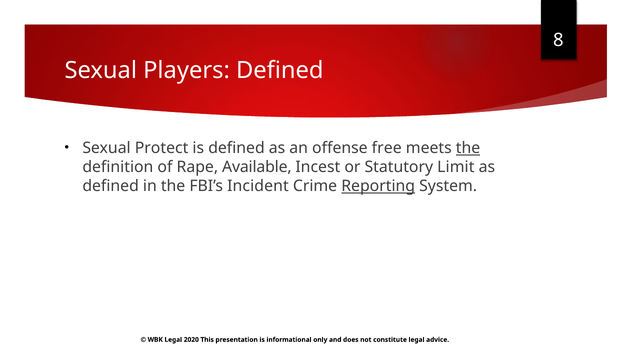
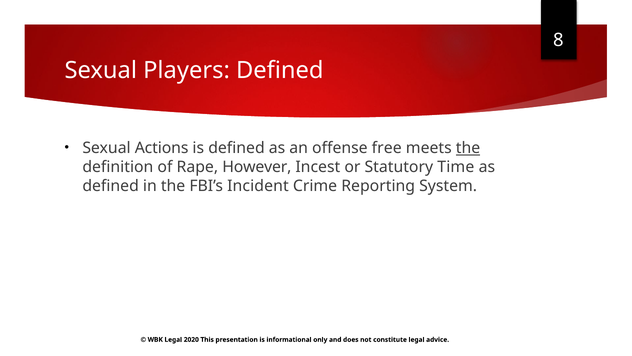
Protect: Protect -> Actions (162, 148)
Available: Available -> However (257, 167)
Limit: Limit -> Time (456, 167)
Reporting underline: present -> none (378, 186)
